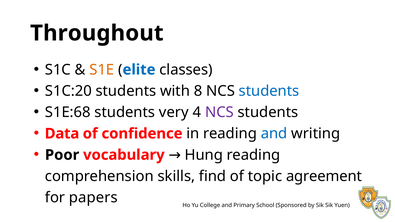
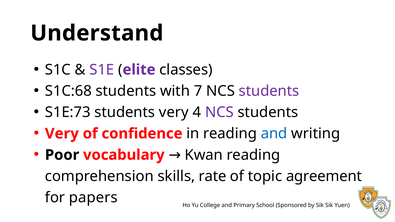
Throughout: Throughout -> Understand (97, 33)
S1E colour: orange -> purple (102, 70)
elite colour: blue -> purple (139, 70)
S1C:20: S1C:20 -> S1C:68 (68, 91)
8: 8 -> 7 (198, 91)
students colour: blue -> purple (269, 91)
S1E:68: S1E:68 -> S1E:73 (68, 112)
Data: Data -> Very (62, 134)
Hung: Hung -> Kwan (204, 155)
find: find -> rate (213, 176)
